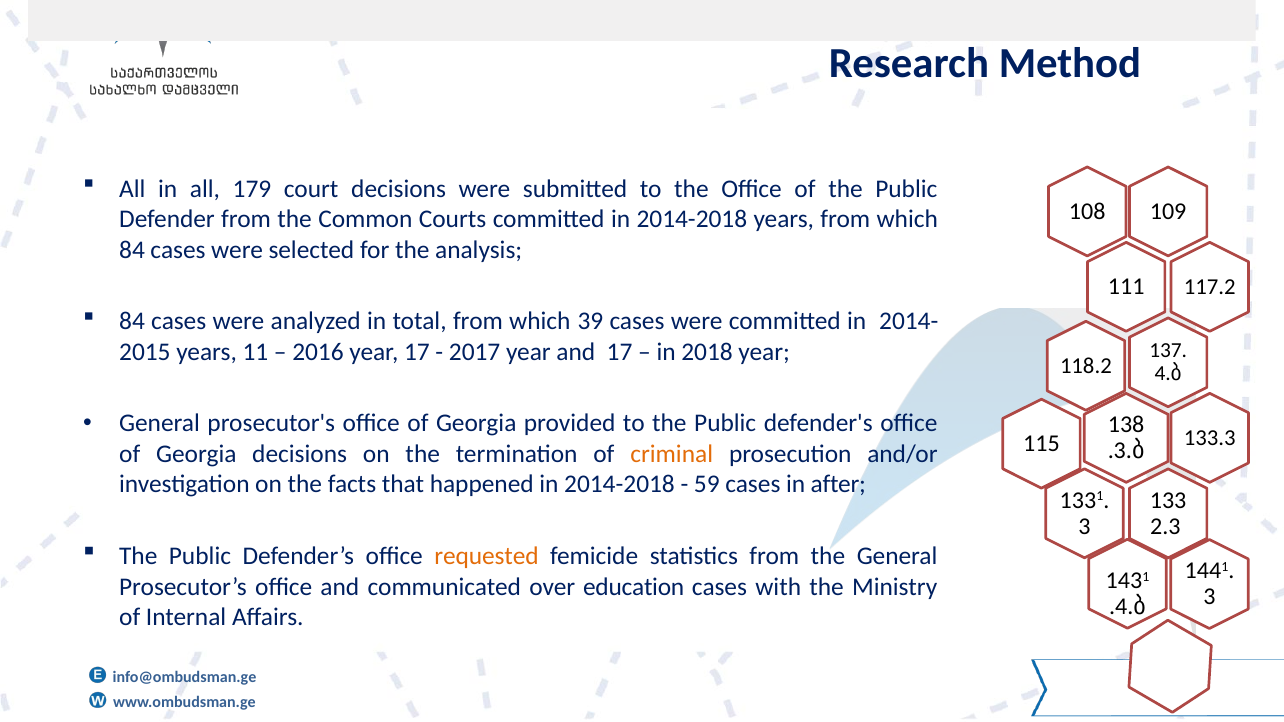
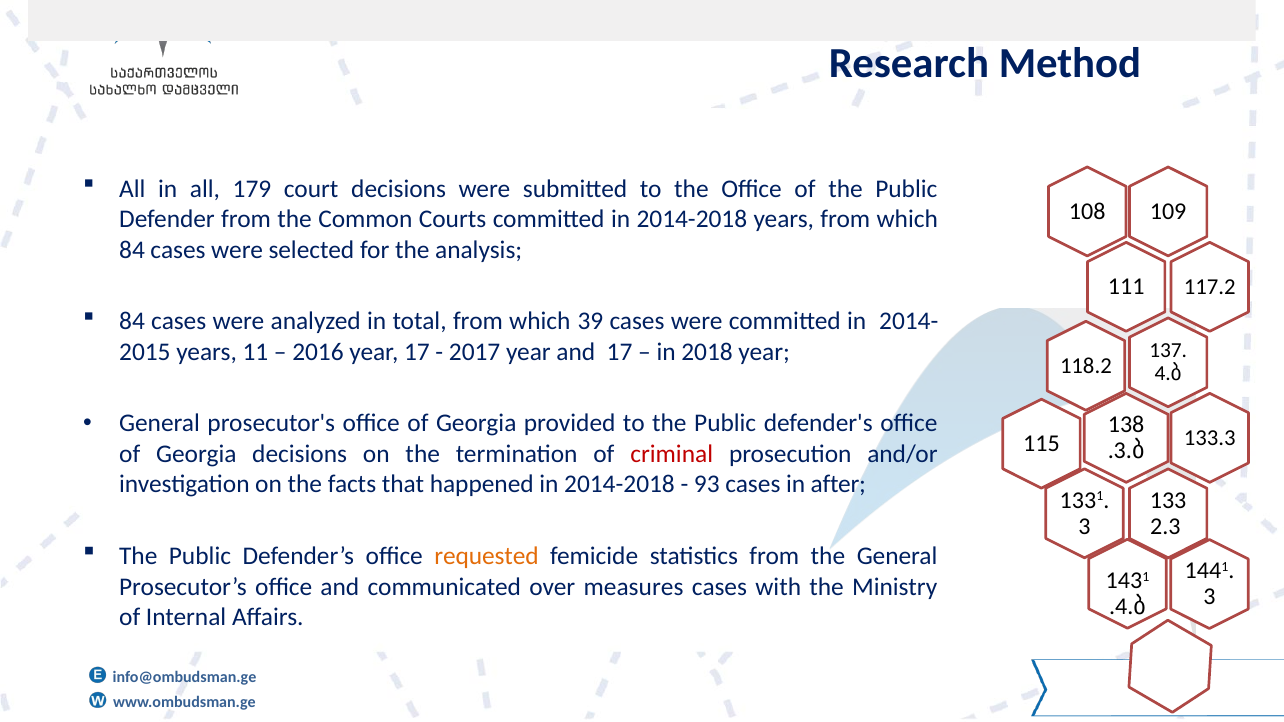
criminal colour: orange -> red (672, 454)
59: 59 -> 93 (707, 485)
education: education -> measures (634, 587)
